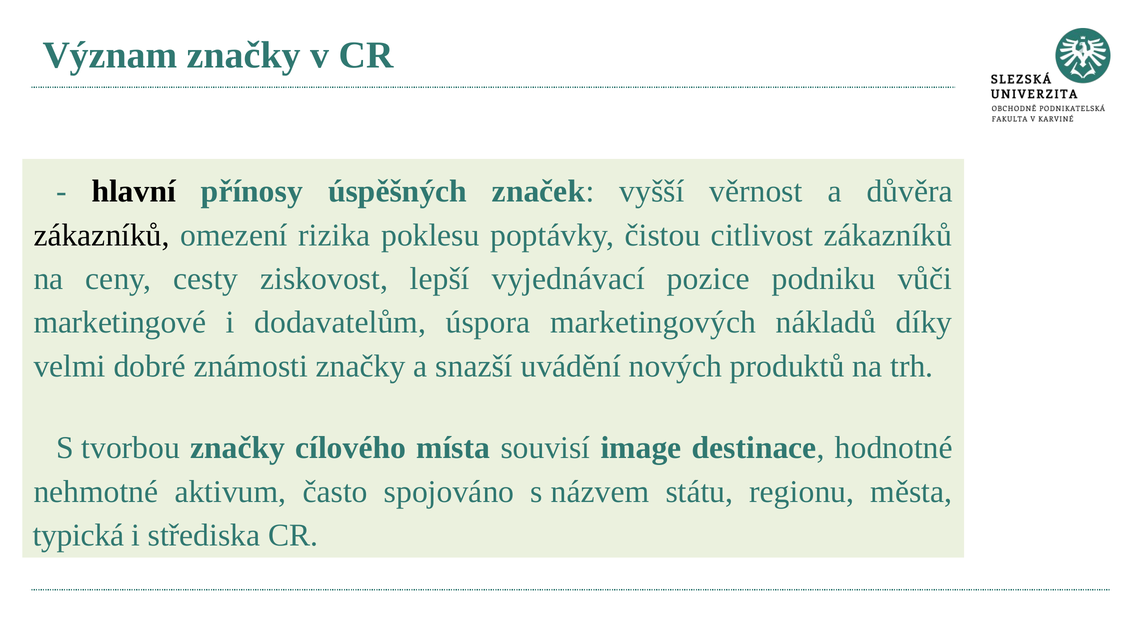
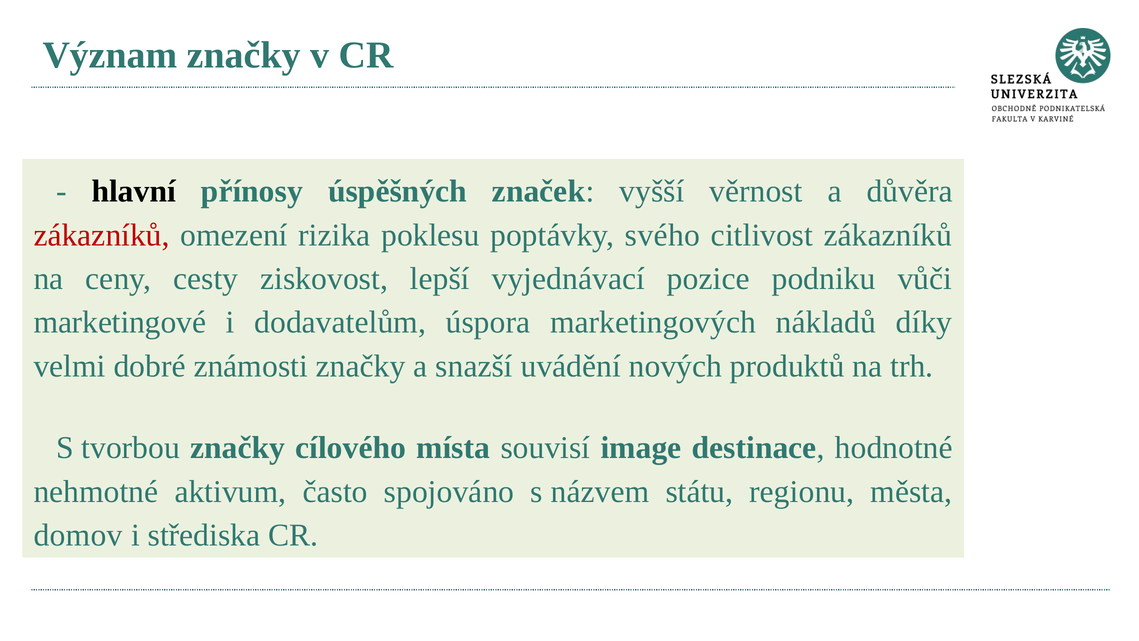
zákazníků colour: black -> red (102, 235)
čistou: čistou -> svého (662, 235)
typická: typická -> domov (78, 535)
